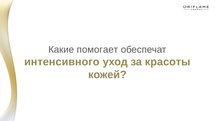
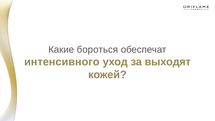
помогает: помогает -> бороться (97, 50)
красоты: красоты -> выходят (168, 62)
